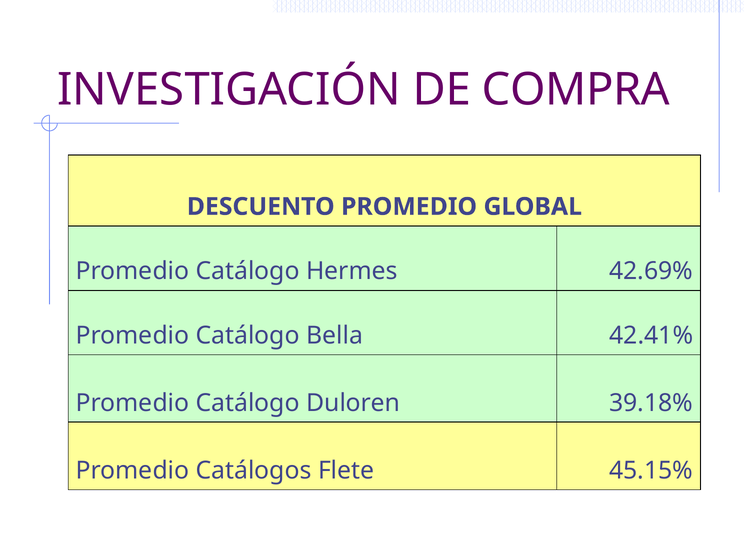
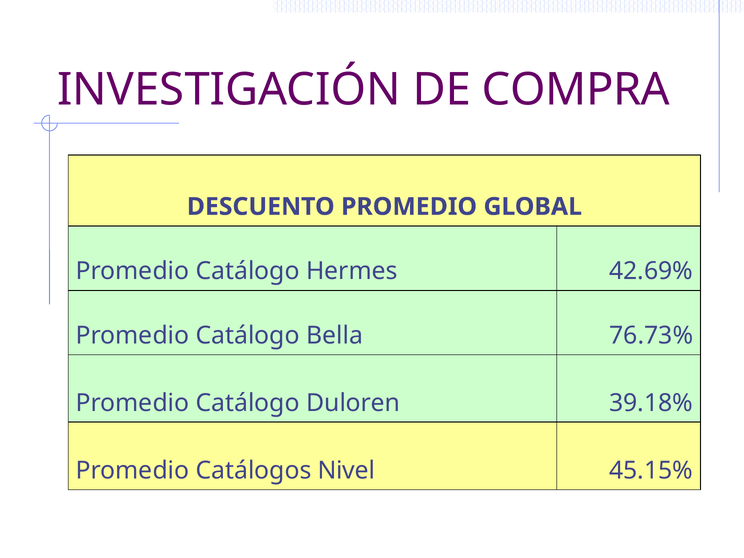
42.41%: 42.41% -> 76.73% (651, 336)
Flete: Flete -> Nivel (346, 470)
